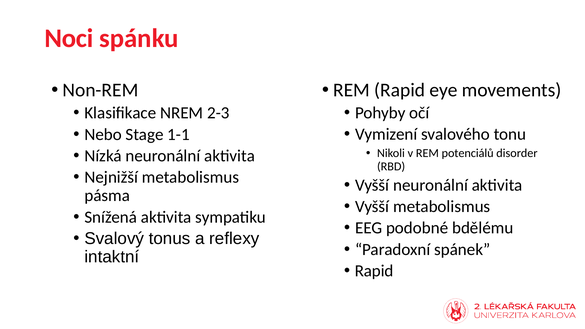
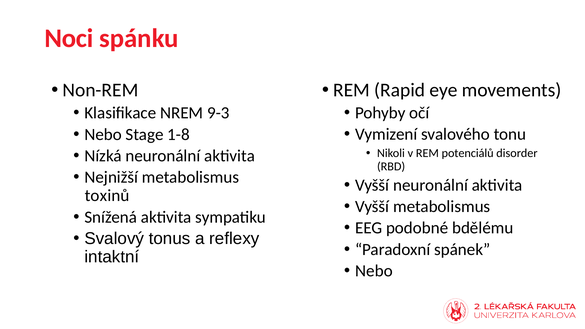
2-3: 2-3 -> 9-3 (218, 113)
1-1: 1-1 -> 1-8 (179, 134)
pásma: pásma -> toxinů (107, 196)
Rapid: Rapid -> Nebo (374, 271)
